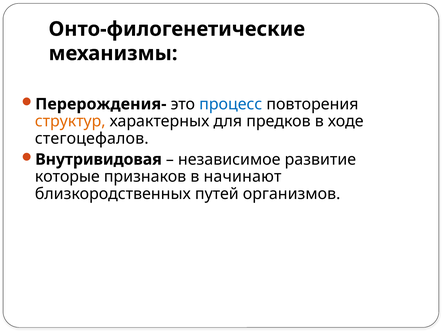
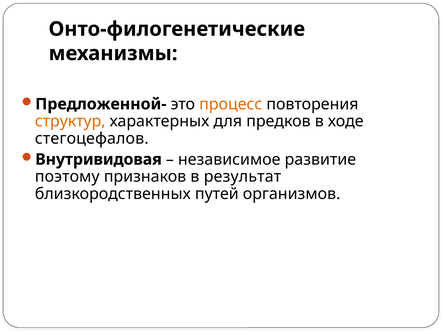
Перерождения-: Перерождения- -> Предложенной- (101, 104)
процесс colour: blue -> orange (231, 104)
которые: которые -> поэтому (67, 176)
начинают: начинают -> результат (243, 176)
